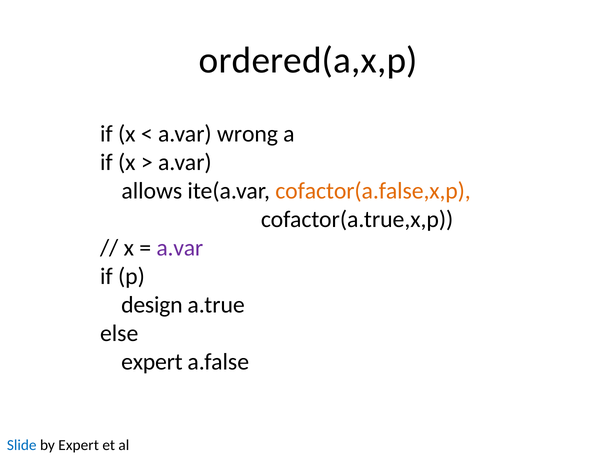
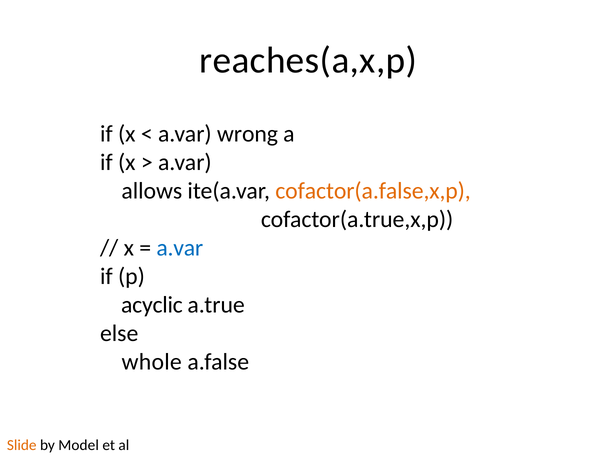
ordered(a,x,p: ordered(a,x,p -> reaches(a,x,p (308, 60)
a.var colour: purple -> blue (180, 248)
design: design -> acyclic (152, 305)
expert: expert -> whole (152, 362)
Slide colour: blue -> orange (22, 446)
by Expert: Expert -> Model (79, 446)
